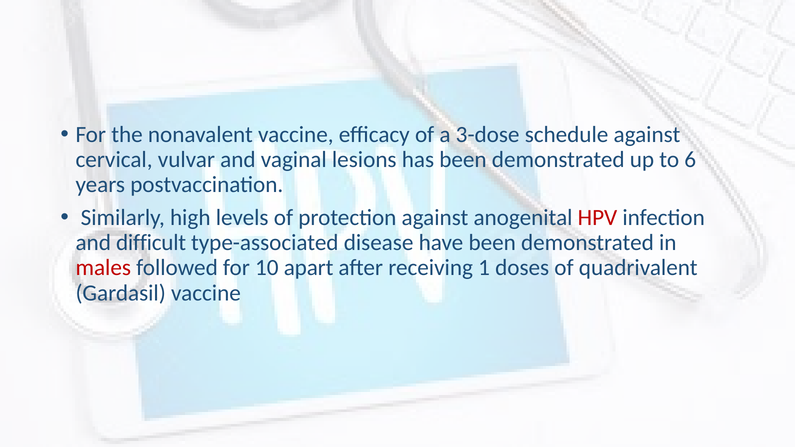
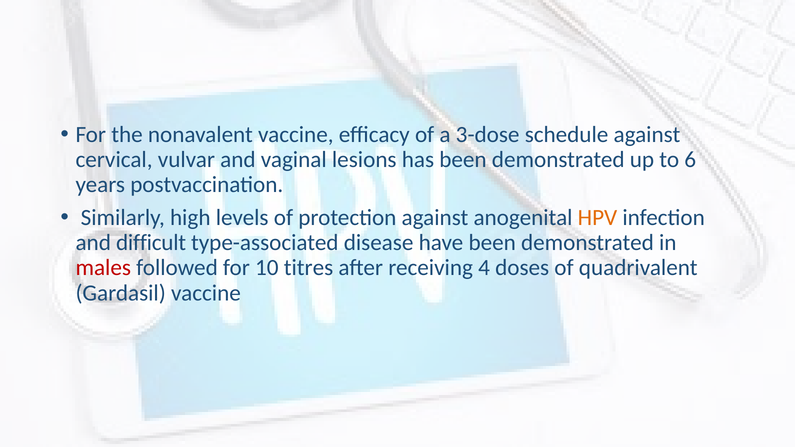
HPV colour: red -> orange (597, 218)
apart: apart -> titres (309, 268)
1: 1 -> 4 (484, 268)
